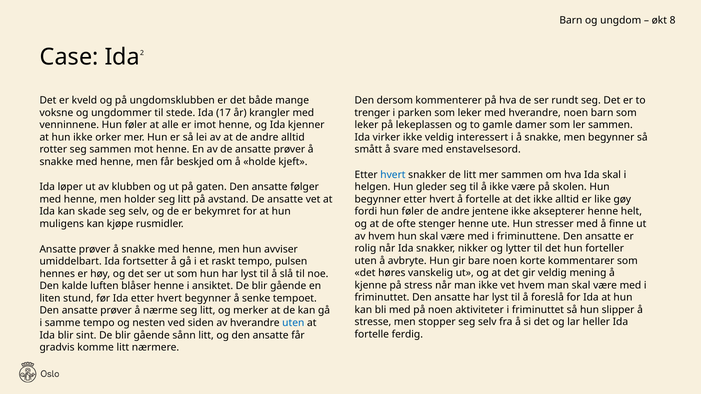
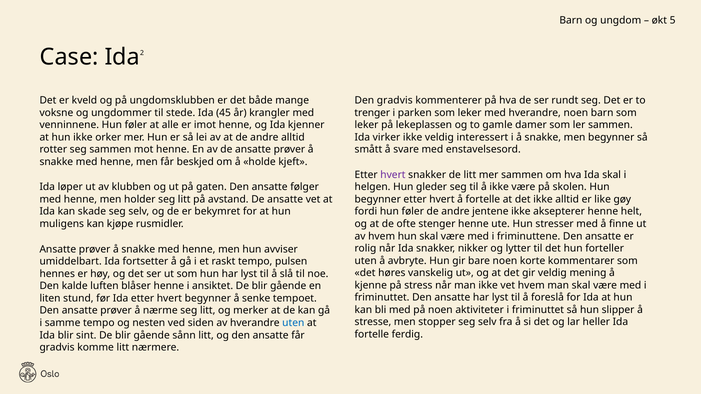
8: 8 -> 5 (673, 20)
Den dersom: dersom -> gradvis (395, 100)
17: 17 -> 45 (224, 113)
hvert colour: blue -> purple (393, 175)
